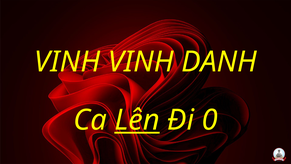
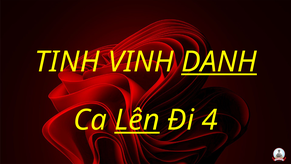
VINH: VINH -> TINH (67, 62)
DANH underline: none -> present (219, 62)
0: 0 -> 4 (210, 120)
